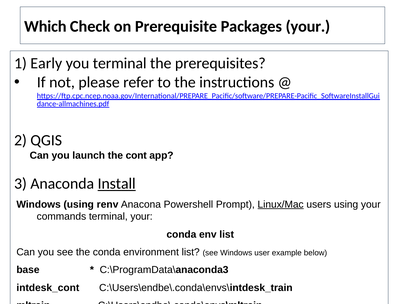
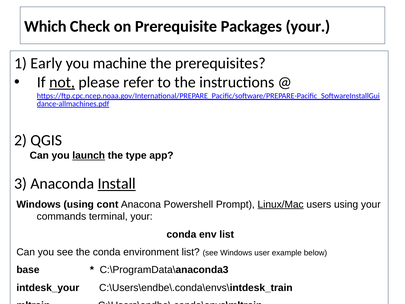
you terminal: terminal -> machine (120, 63)
not underline: none -> present (62, 82)
launch underline: none -> present (89, 155)
cont: cont -> type (136, 155)
renv: renv -> cont (108, 204)
intdesk_cont: intdesk_cont -> intdesk_your (48, 288)
